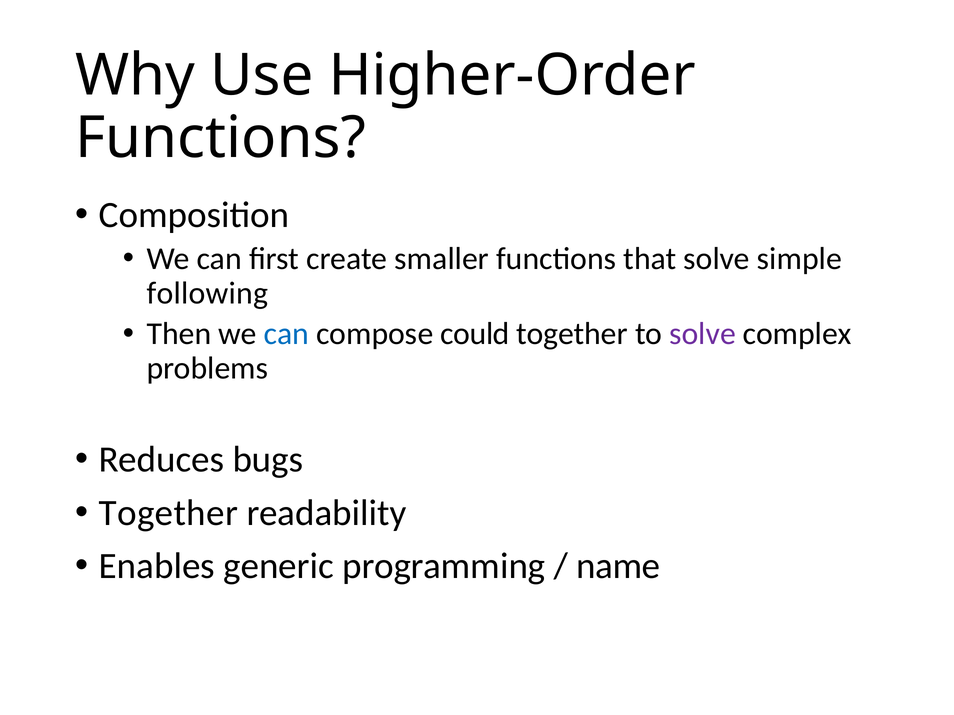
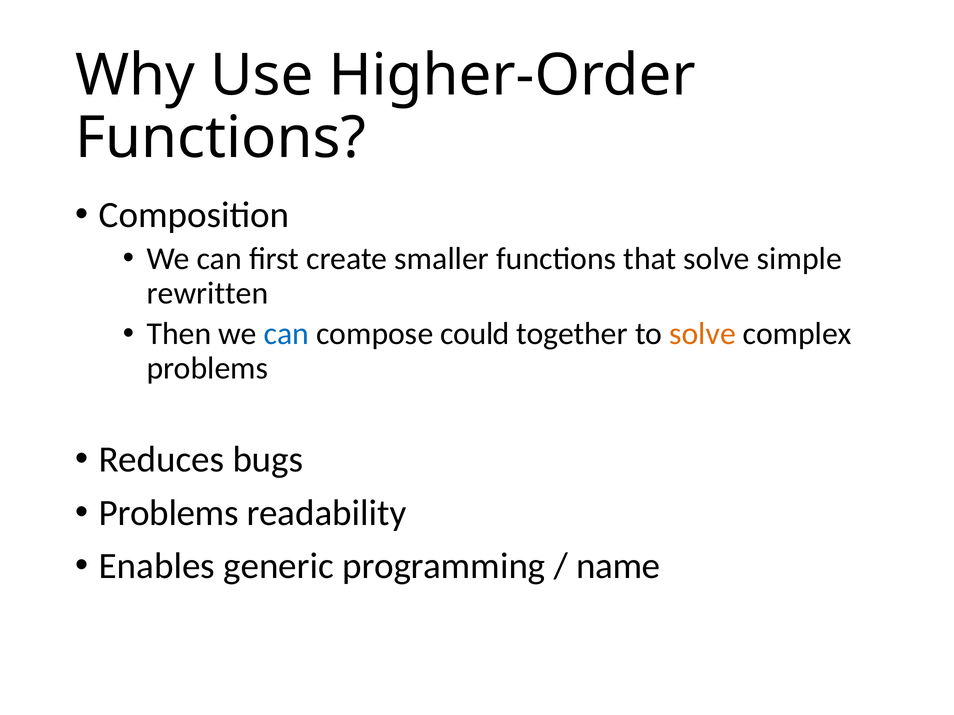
following: following -> rewritten (207, 293)
solve colour: purple -> orange (703, 334)
Together: Together -> Problems (169, 513)
